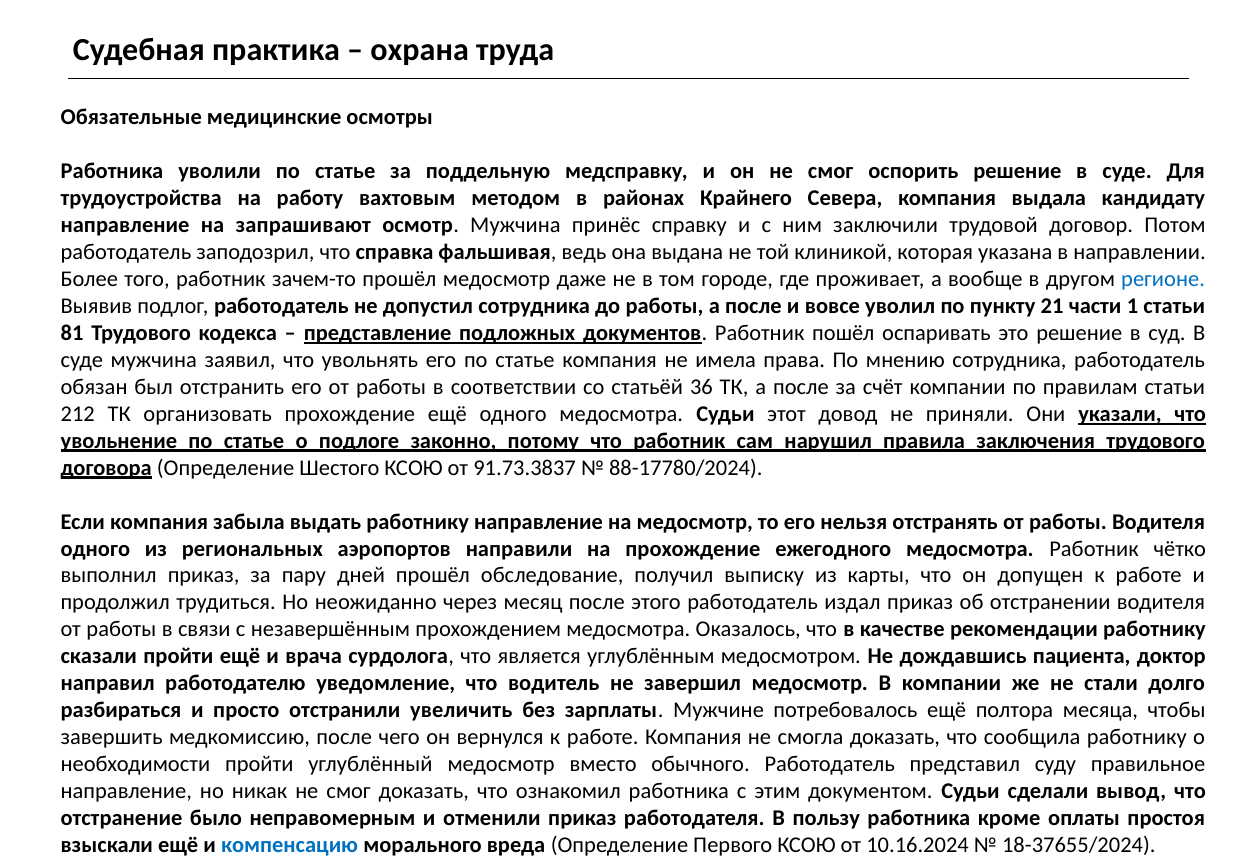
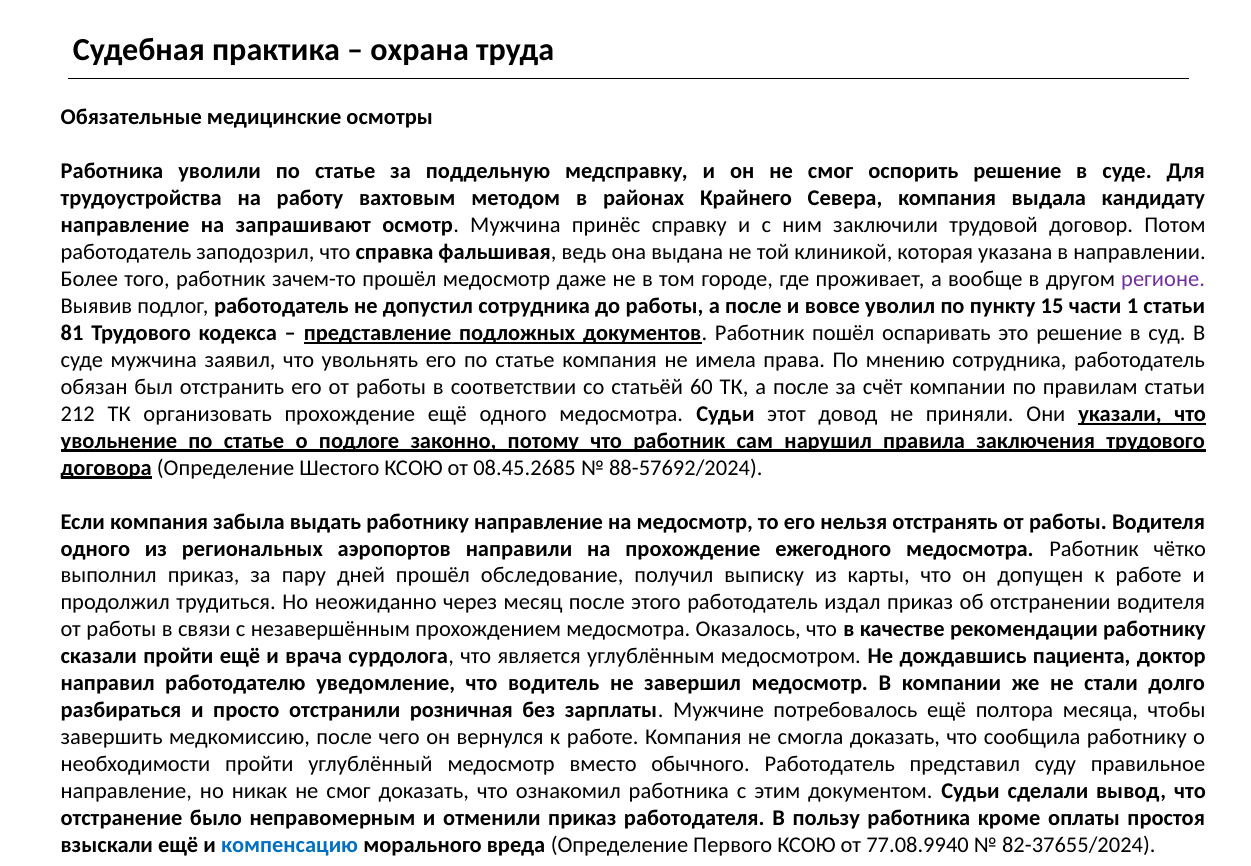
регионе colour: blue -> purple (1163, 279)
21: 21 -> 15 (1052, 306)
36: 36 -> 60 (701, 387)
91.73.3837: 91.73.3837 -> 08.45.2685 (525, 468)
88-17780/2024: 88-17780/2024 -> 88-57692/2024 (686, 468)
увеличить: увеличить -> розничная (461, 710)
10.16.2024: 10.16.2024 -> 77.08.9940 (918, 845)
18-37655/2024: 18-37655/2024 -> 82-37655/2024 (1079, 845)
